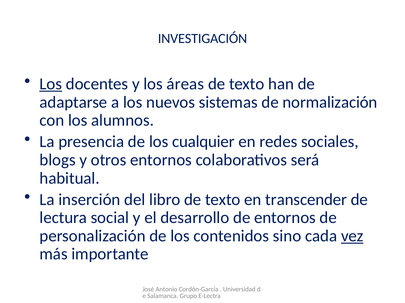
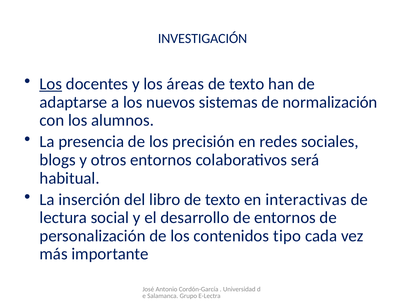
cualquier: cualquier -> precisión (203, 142)
transcender: transcender -> interactivas (306, 200)
sino: sino -> tipo (287, 236)
vez underline: present -> none (352, 236)
